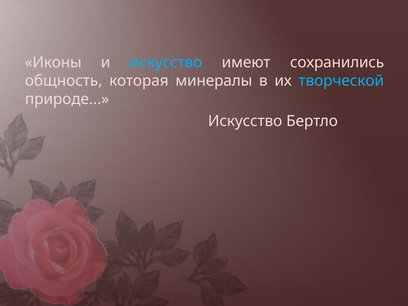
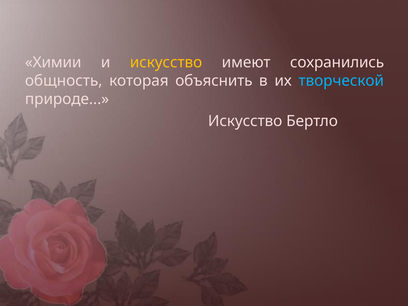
Иконы: Иконы -> Химии (53, 62)
искусство colour: light blue -> yellow (166, 62)
минералы: минералы -> объяснить (214, 81)
